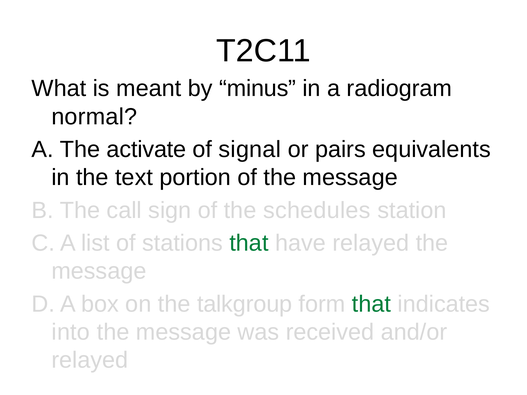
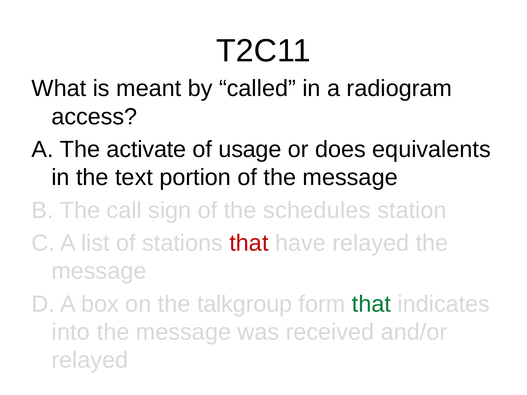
minus: minus -> called (257, 89)
normal: normal -> access (94, 117)
signal: signal -> usage (250, 150)
pairs: pairs -> does (340, 150)
that colour: green -> red (249, 243)
